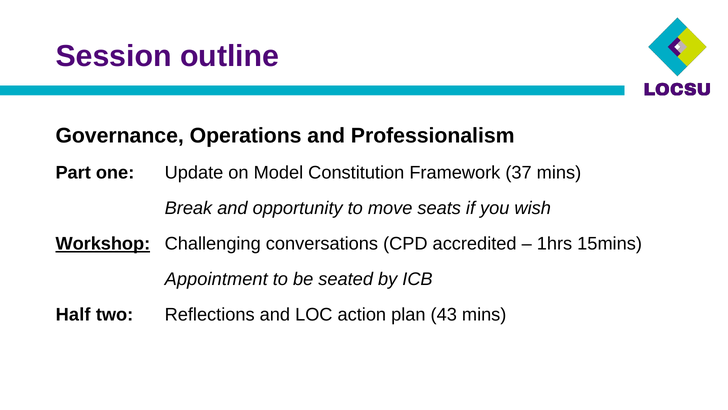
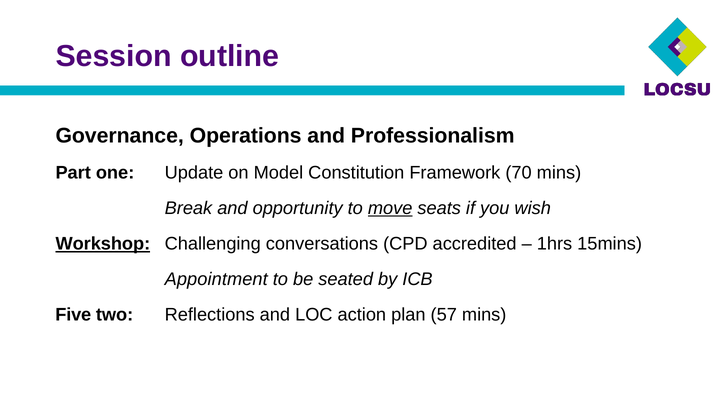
37: 37 -> 70 (519, 173)
move underline: none -> present (390, 208)
Half: Half -> Five (73, 315)
43: 43 -> 57 (444, 315)
